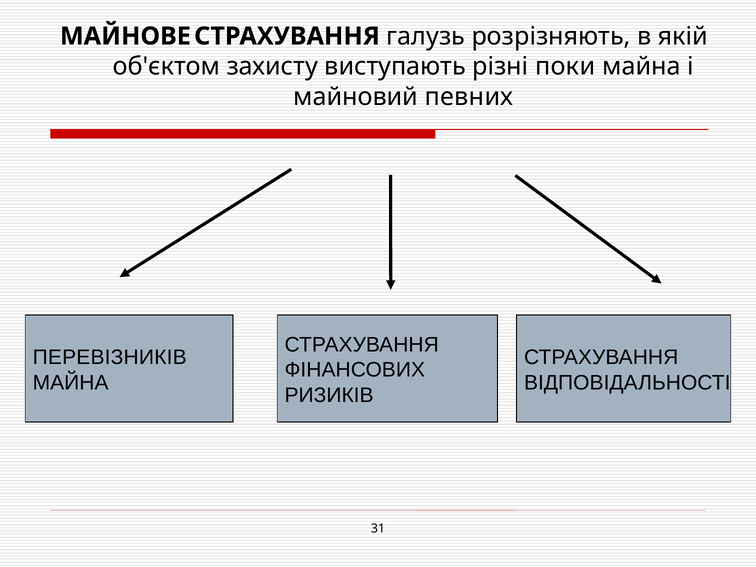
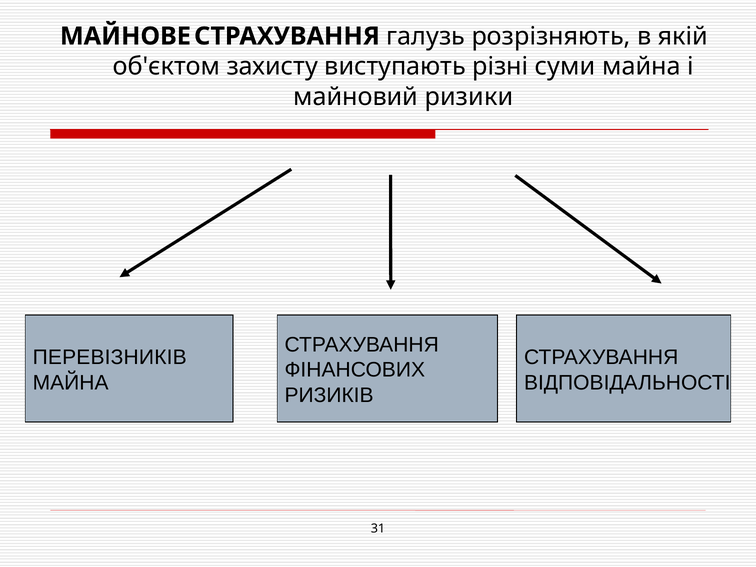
поки: поки -> суми (565, 66)
певних: певних -> ризики (469, 97)
